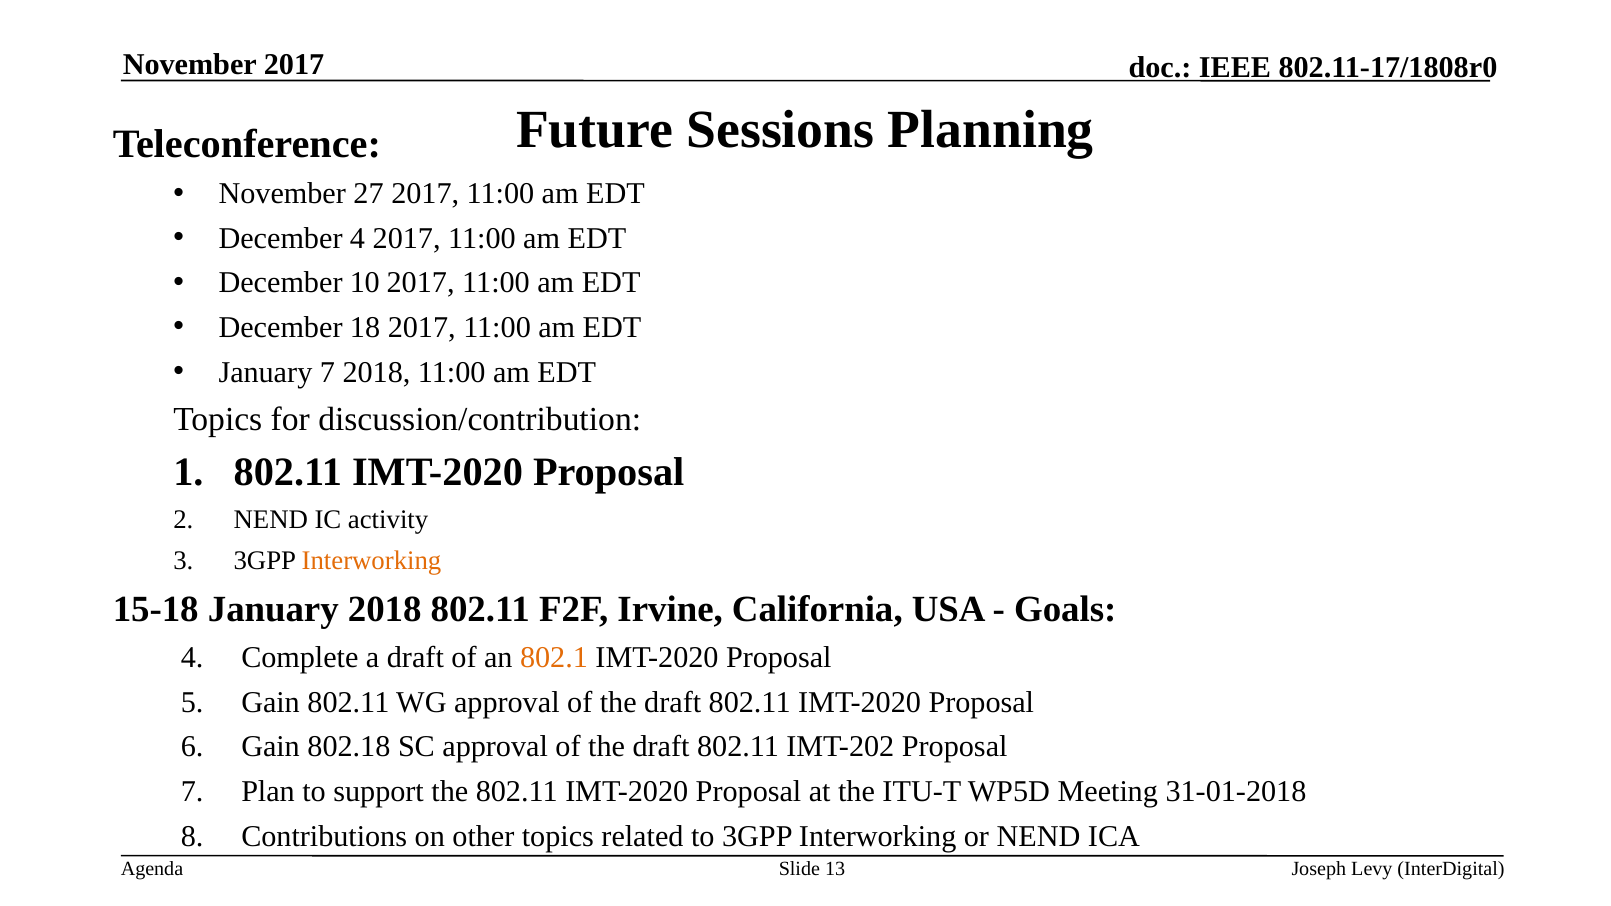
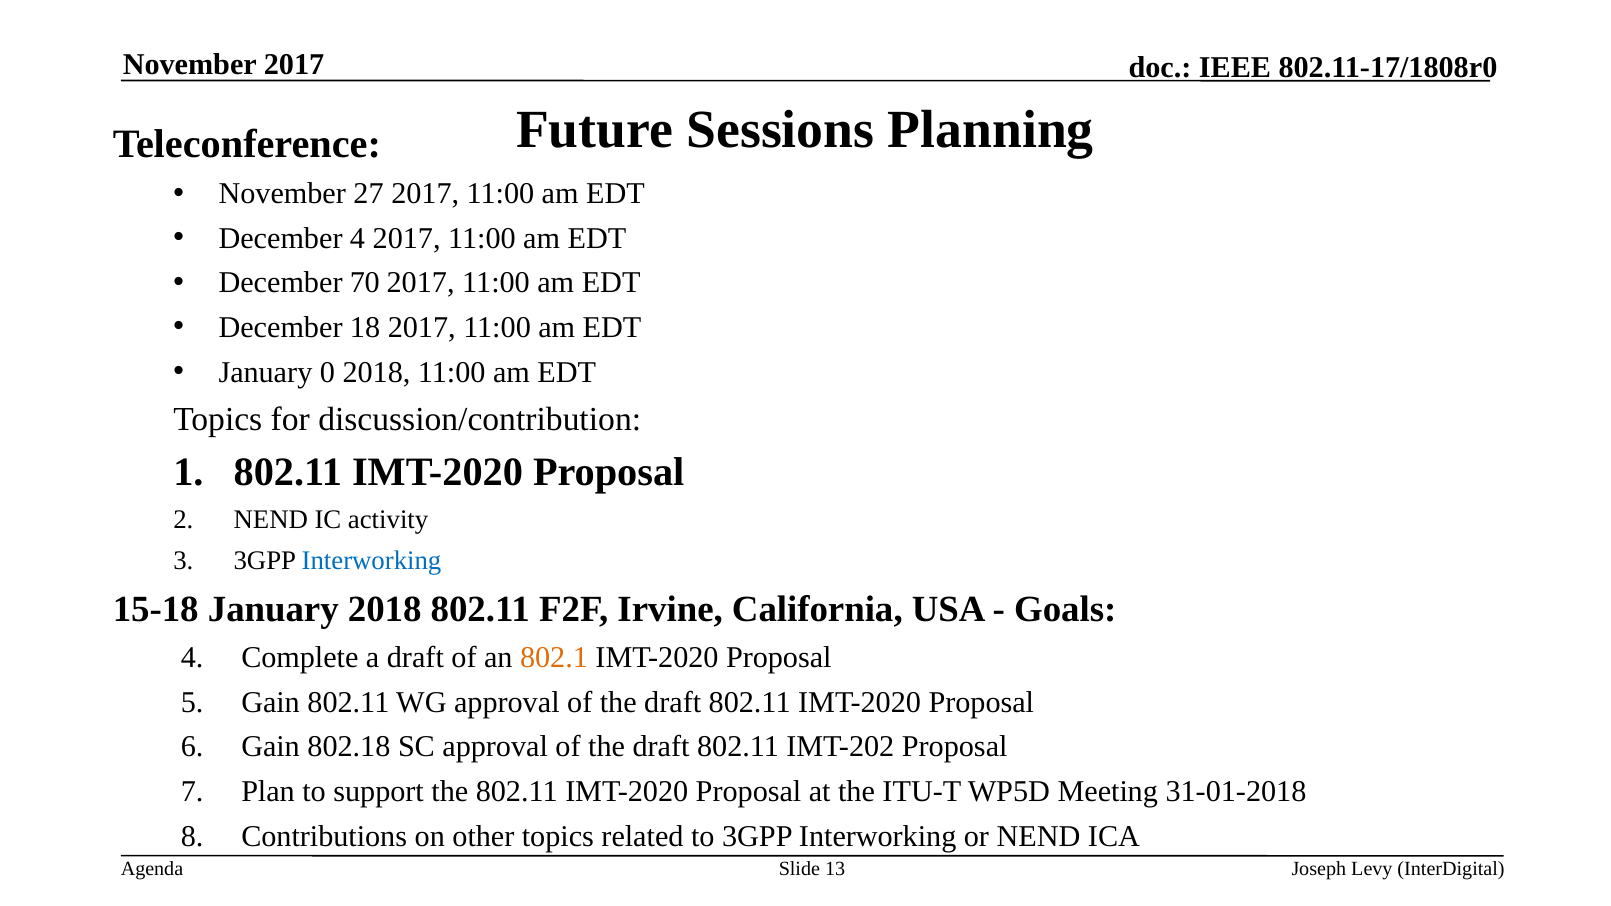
10: 10 -> 70 (365, 283)
January 7: 7 -> 0 (327, 372)
Interworking colour: orange -> blue (372, 561)
